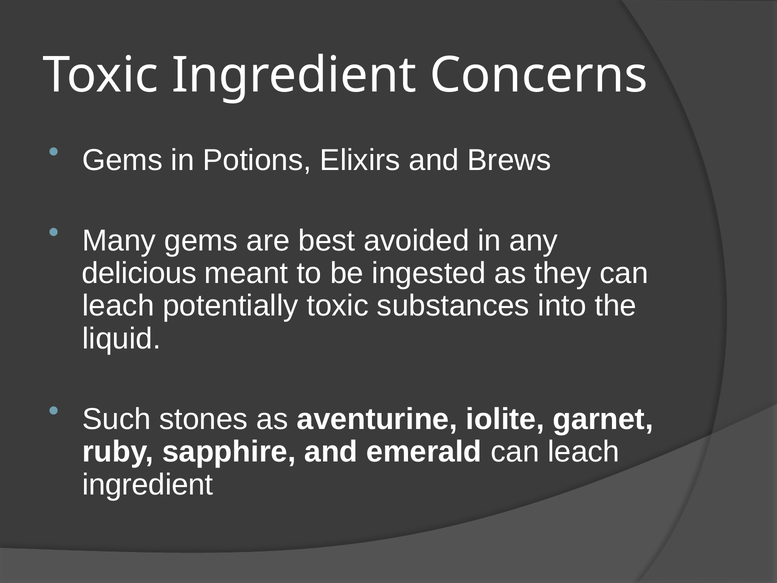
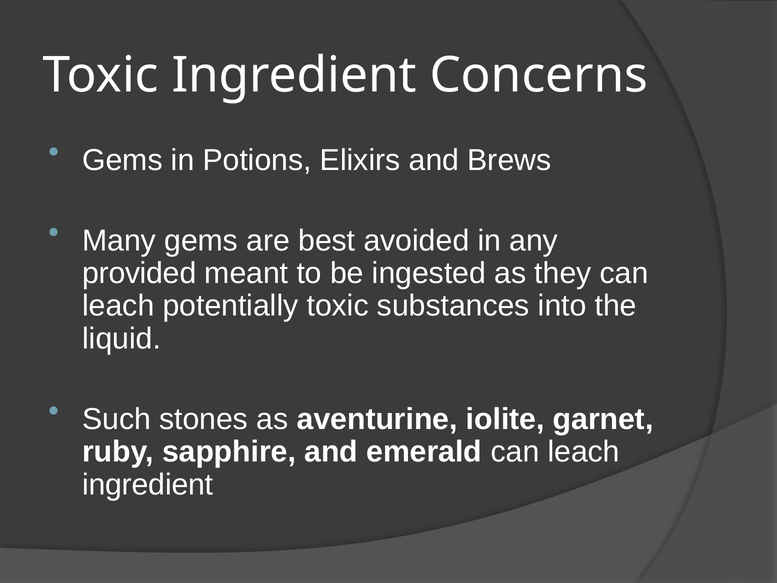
delicious: delicious -> provided (139, 273)
